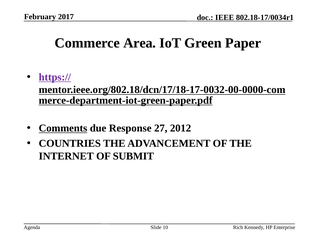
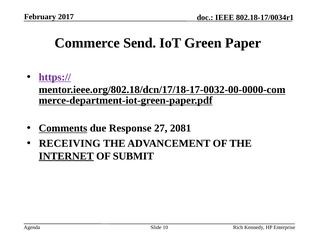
Area: Area -> Send (140, 43)
2012: 2012 -> 2081 (181, 128)
COUNTRIES: COUNTRIES -> RECEIVING (70, 143)
INTERNET underline: none -> present (66, 156)
